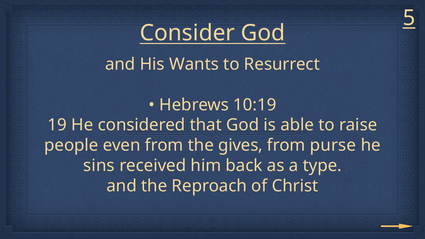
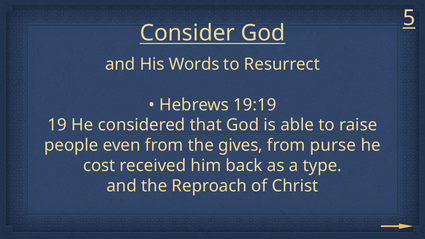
Wants: Wants -> Words (194, 64)
10:19: 10:19 -> 19:19 (255, 105)
sins: sins -> cost (99, 166)
